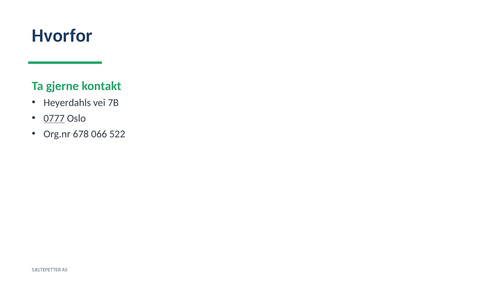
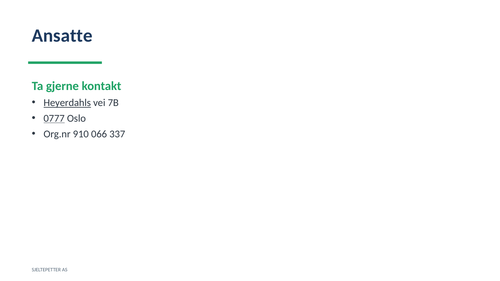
Hvorfor: Hvorfor -> Ansatte (62, 36)
Heyerdahls underline: none -> present (67, 103)
678: 678 -> 910 (81, 134)
522: 522 -> 337 (117, 134)
